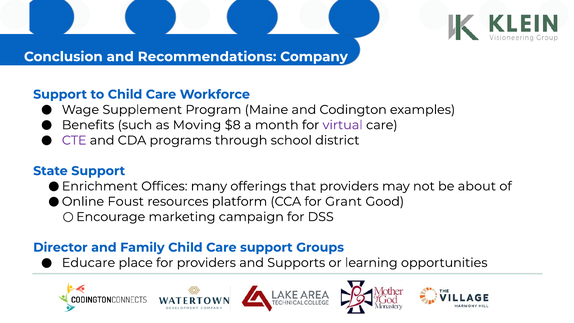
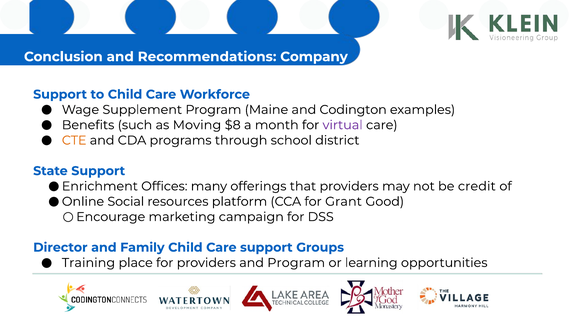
CTE colour: purple -> orange (74, 140)
about: about -> credit (477, 186)
Foust: Foust -> Social (126, 201)
Educare: Educare -> Training (88, 263)
and Supports: Supports -> Program (296, 263)
